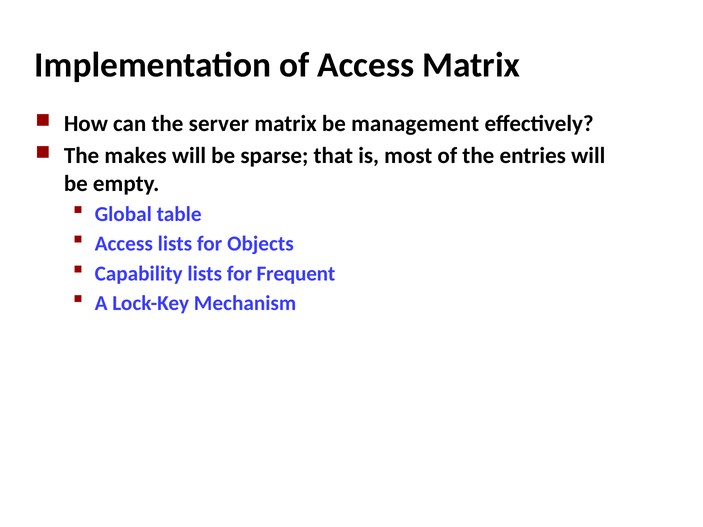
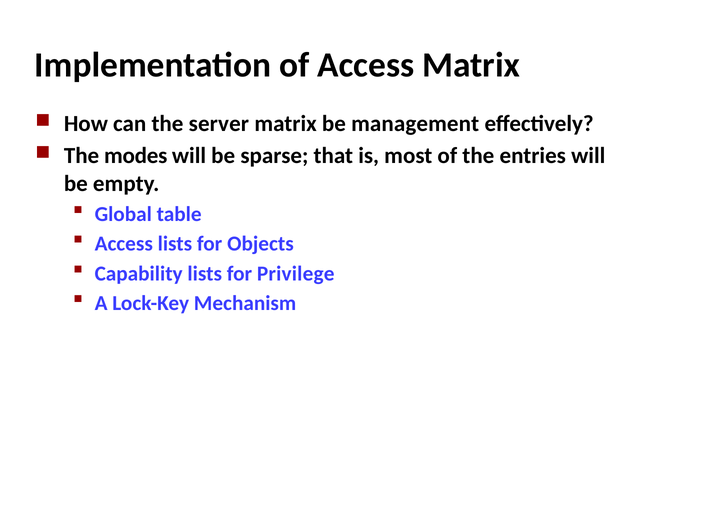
makes: makes -> modes (136, 156)
Frequent: Frequent -> Privilege (296, 274)
